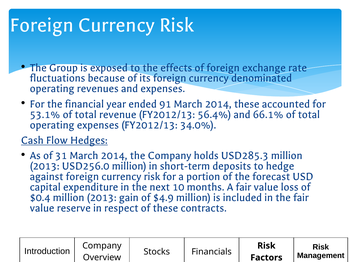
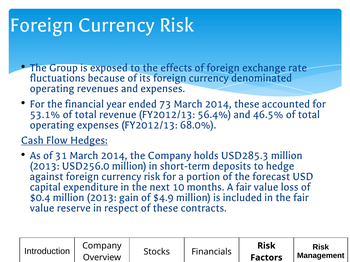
91: 91 -> 73 (165, 104)
66.1%: 66.1% -> 46.5% (268, 114)
34.0%: 34.0% -> 68.0% (198, 125)
